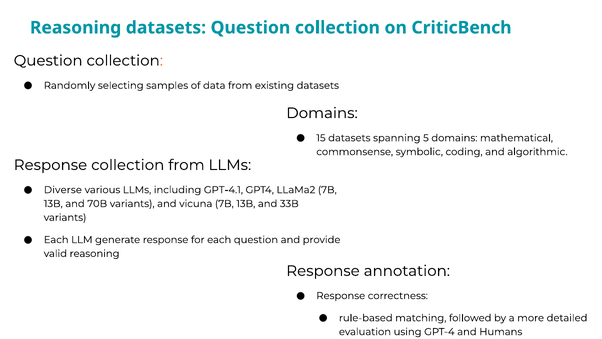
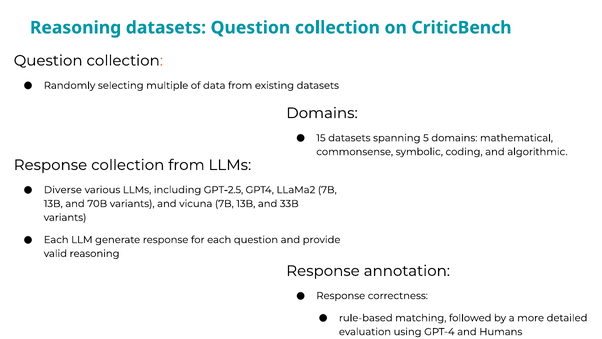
samples: samples -> multiple (167, 85)
GPT-4.1: GPT-4.1 -> GPT-2.5 (223, 190)
